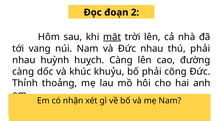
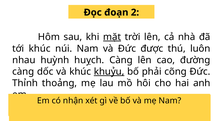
tới vang: vang -> khúc (40, 49)
Đức nhau: nhau -> được (152, 49)
thú phải: phải -> luôn (200, 49)
khuỷu underline: none -> present (109, 72)
